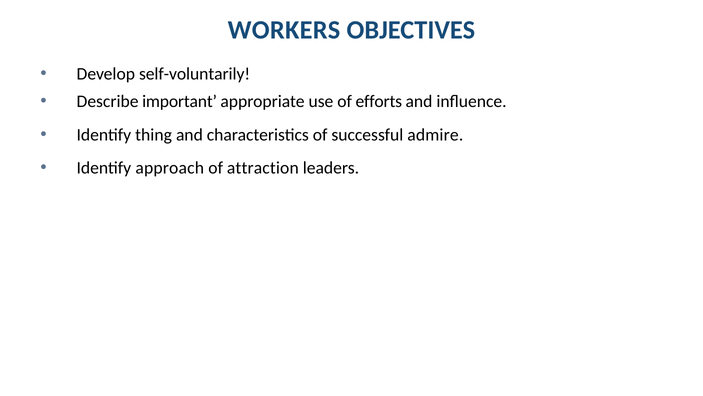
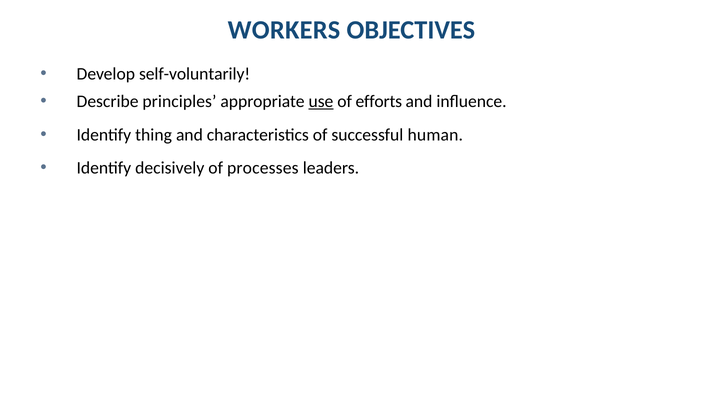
important: important -> principles (179, 101)
use underline: none -> present (321, 101)
admire: admire -> human (435, 135)
approach: approach -> decisively (170, 168)
attraction: attraction -> processes (263, 168)
